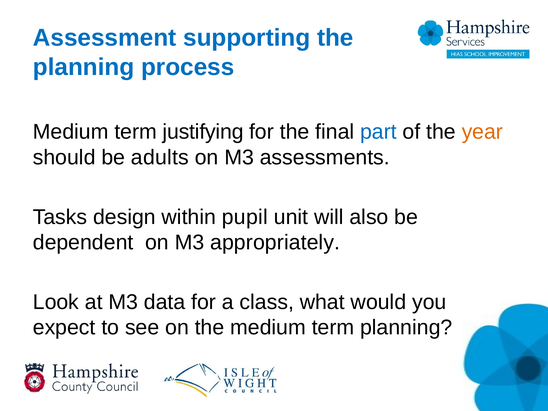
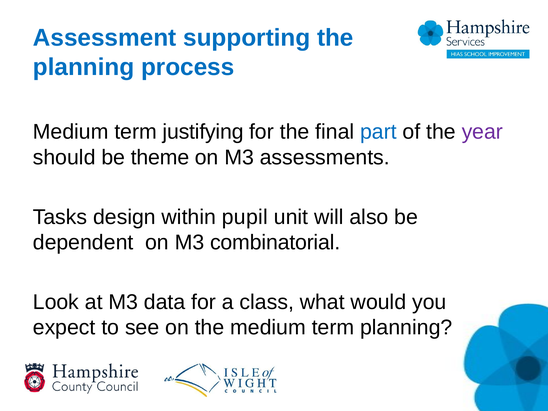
year colour: orange -> purple (482, 132)
adults: adults -> theme (160, 157)
appropriately: appropriately -> combinatorial (275, 242)
